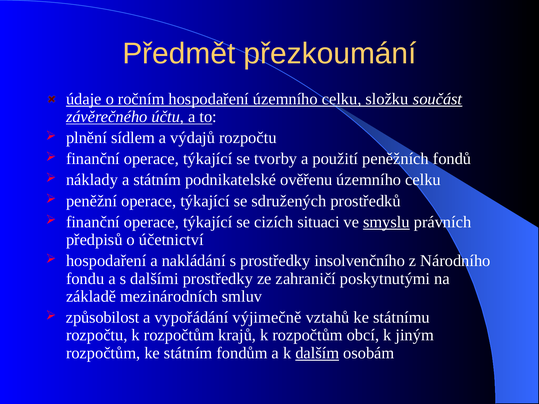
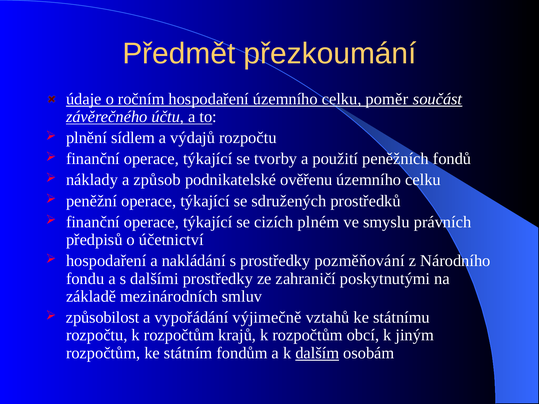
složku: složku -> poměr (387, 99)
a státním: státním -> způsob (157, 180)
situaci: situaci -> plném (318, 222)
smyslu underline: present -> none (386, 222)
insolvenčního: insolvenčního -> pozměňování (360, 261)
